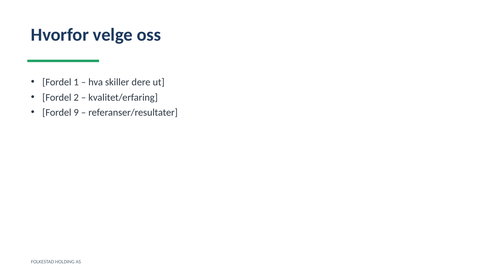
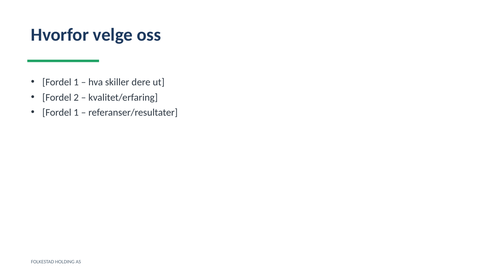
9: 9 -> 1 (76, 113)
